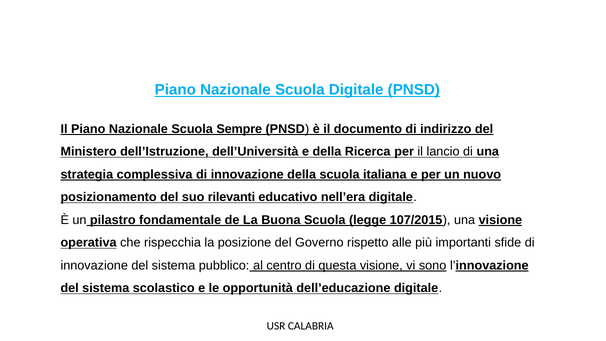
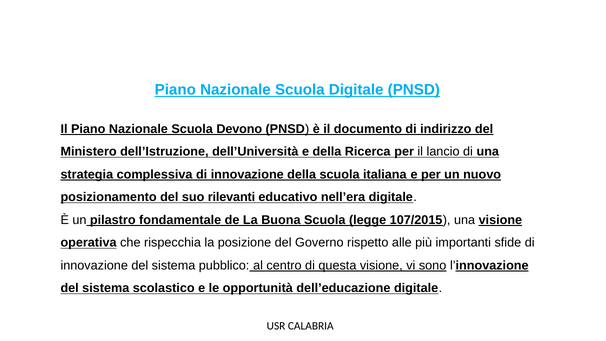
Sempre: Sempre -> Devono (239, 129)
